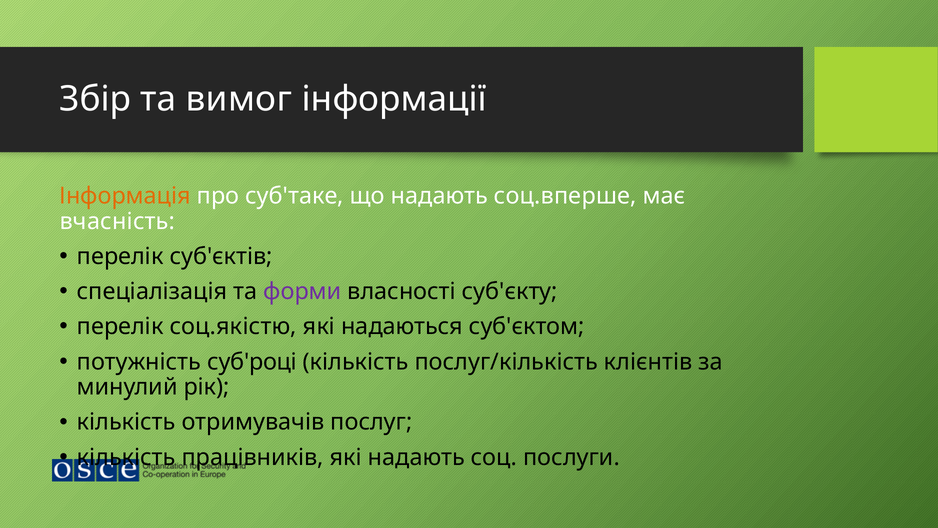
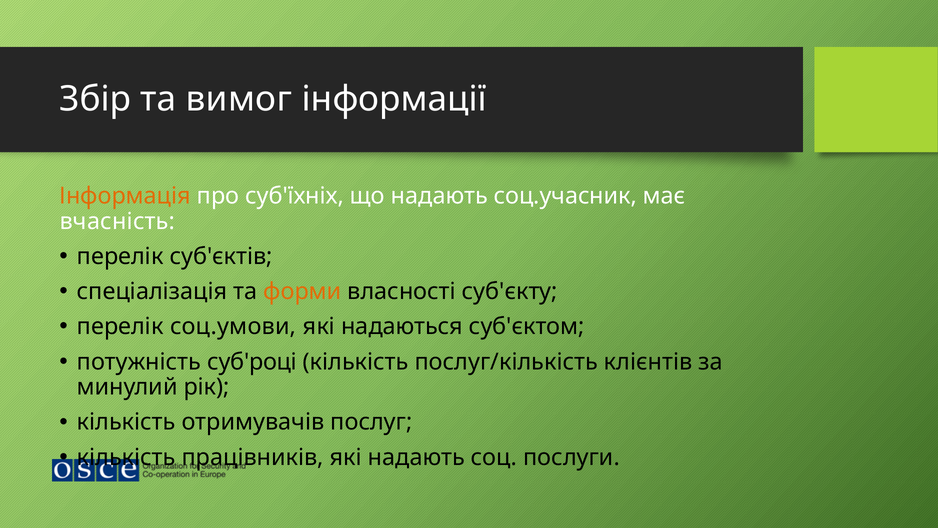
суб'таке: суб'таке -> суб'їхніх (295, 196)
соц.вперше: соц.вперше -> соц.учасник (565, 196)
форми colour: purple -> orange (302, 291)
соц.якістю: соц.якістю -> соц.умови (233, 326)
